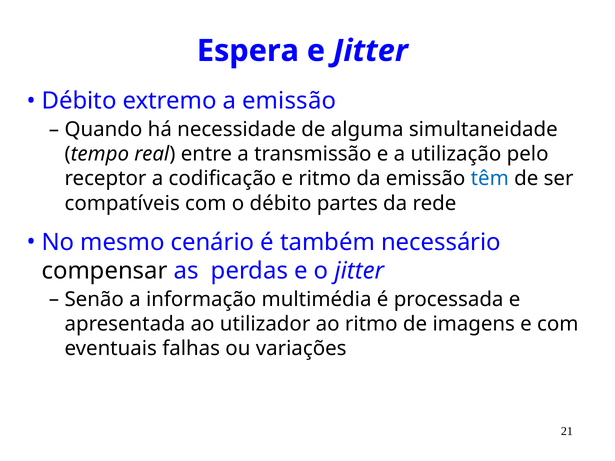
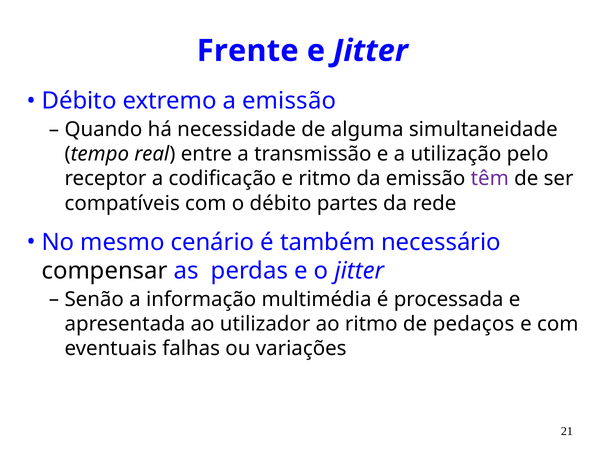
Espera: Espera -> Frente (248, 51)
têm colour: blue -> purple (490, 179)
imagens: imagens -> pedaços (474, 324)
